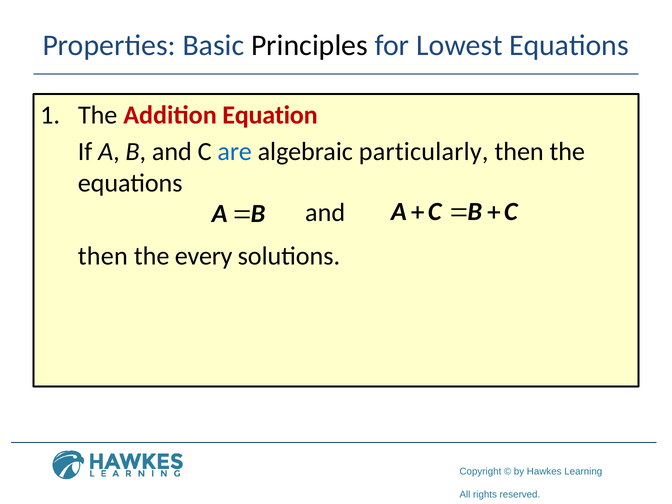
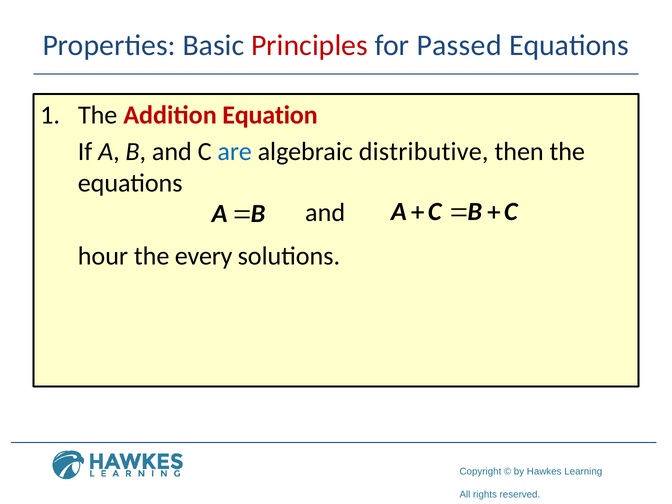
Principles colour: black -> red (309, 45)
Lowest: Lowest -> Passed (459, 45)
particularly: particularly -> distributive (424, 152)
then: then -> hour (103, 256)
